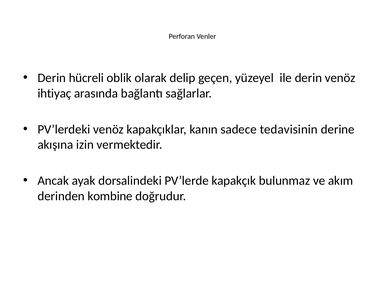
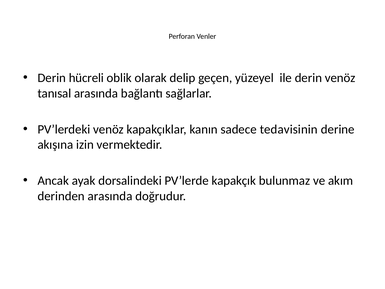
ihtiyaç: ihtiyaç -> tanısal (54, 93)
derinden kombine: kombine -> arasında (110, 196)
